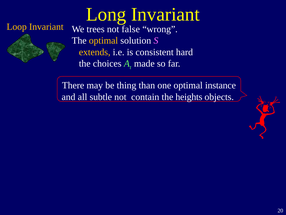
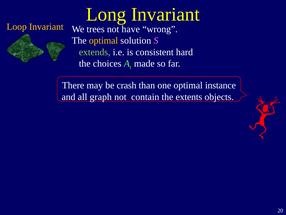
false: false -> have (131, 29)
extends colour: yellow -> light green (95, 52)
thing: thing -> crash (127, 85)
subtle: subtle -> graph (101, 97)
heights: heights -> extents (189, 97)
